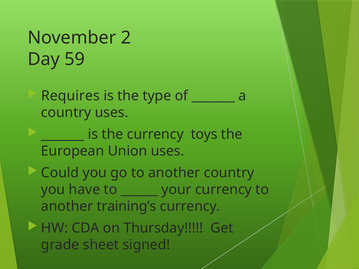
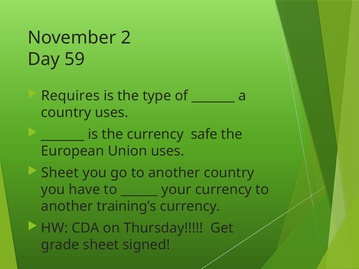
toys: toys -> safe (204, 134)
Could: Could -> Sheet (60, 173)
